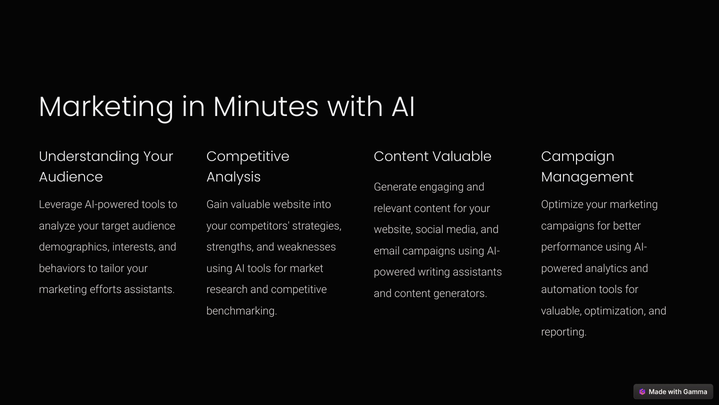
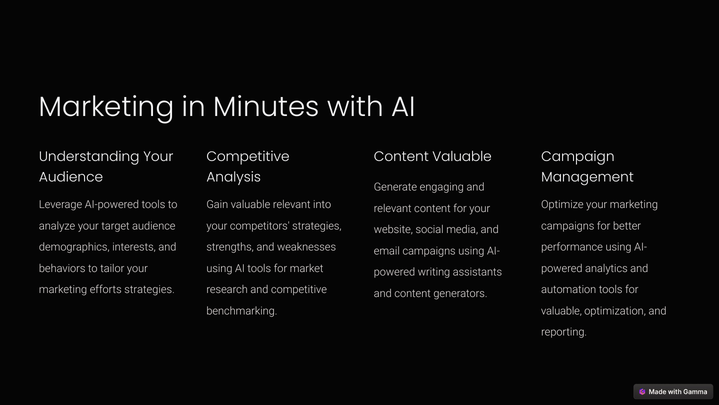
valuable website: website -> relevant (292, 205)
efforts assistants: assistants -> strategies (150, 289)
